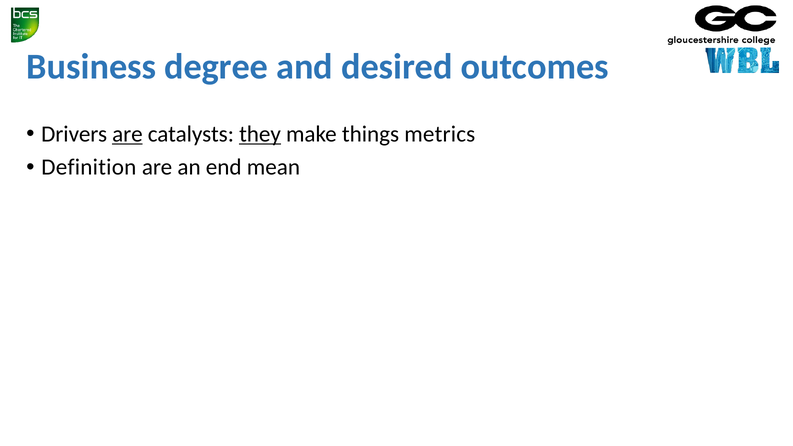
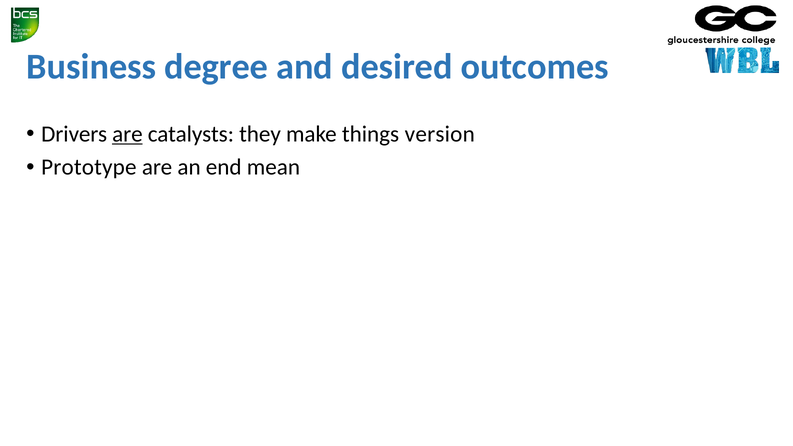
they underline: present -> none (260, 134)
metrics: metrics -> version (440, 134)
Definition: Definition -> Prototype (89, 167)
